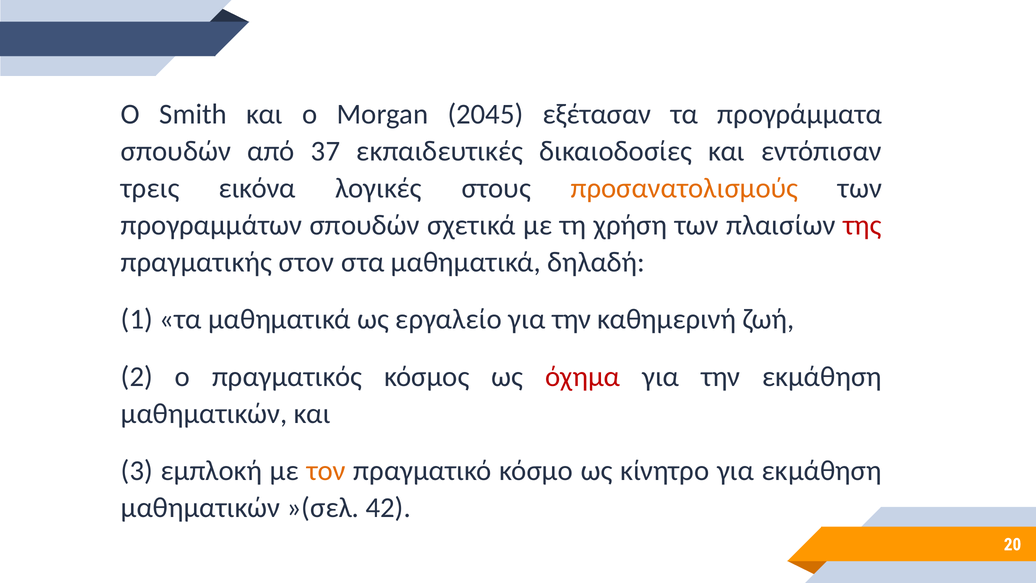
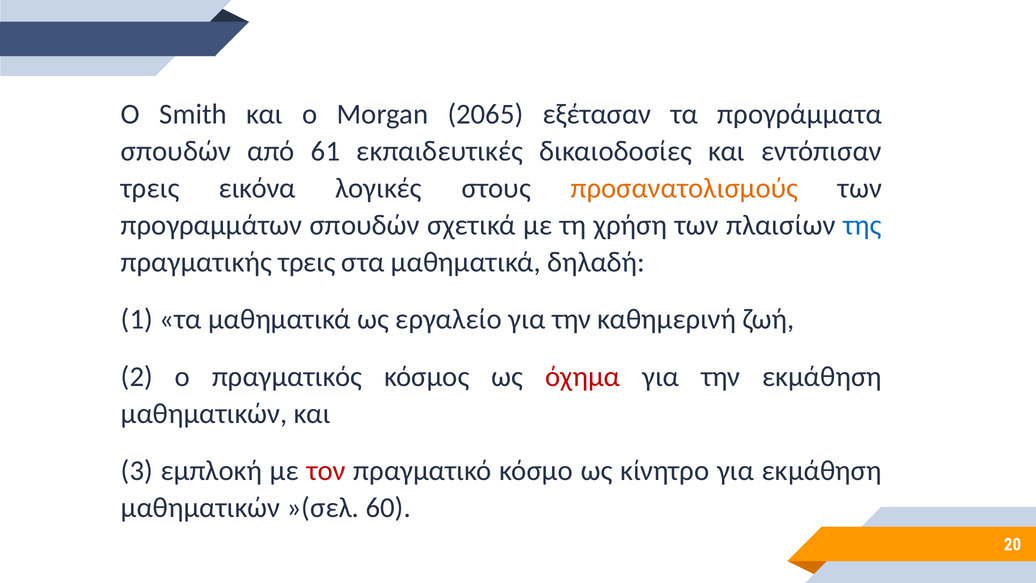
2045: 2045 -> 2065 (485, 114)
37: 37 -> 61 (326, 151)
της colour: red -> blue (862, 225)
πραγματικής στον: στον -> τρεις (307, 262)
τον colour: orange -> red (326, 470)
42: 42 -> 60 (388, 507)
